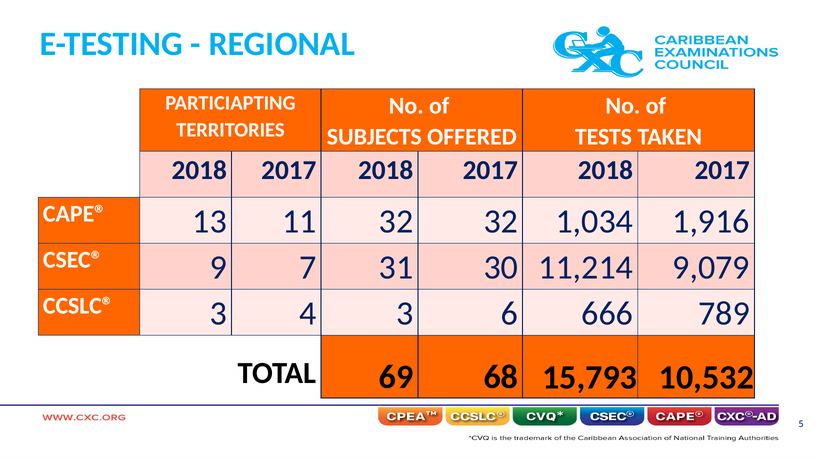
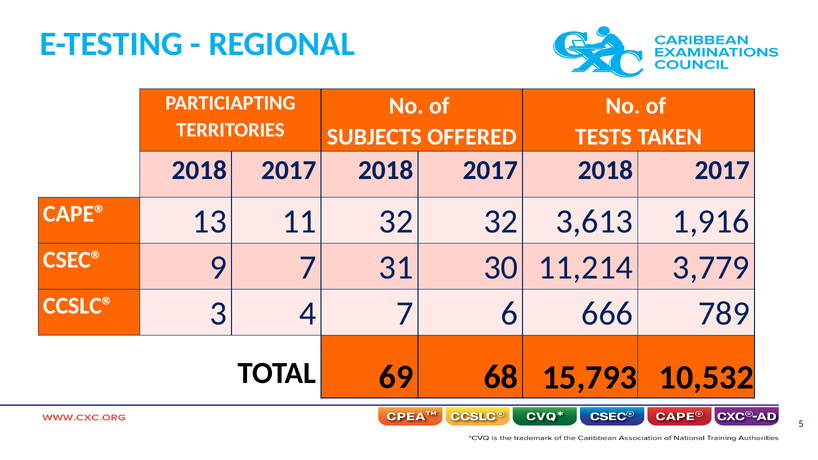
1,034: 1,034 -> 3,613 (594, 221)
9,079: 9,079 -> 3,779 (711, 267)
4 3: 3 -> 7 (405, 313)
